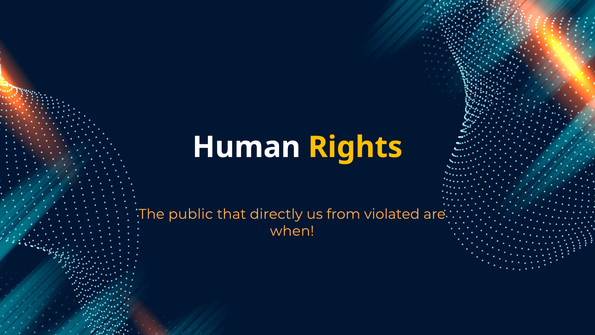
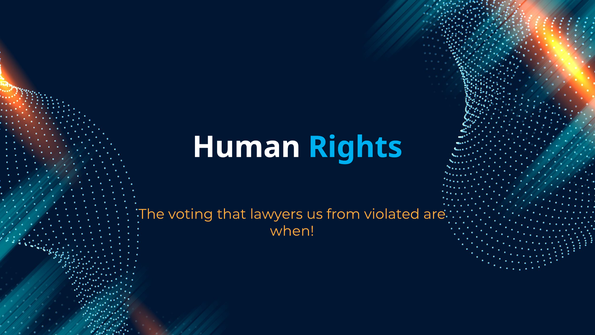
Rights colour: yellow -> light blue (355, 147)
public: public -> voting (191, 214)
directly: directly -> lawyers (276, 214)
